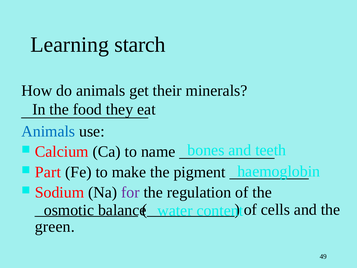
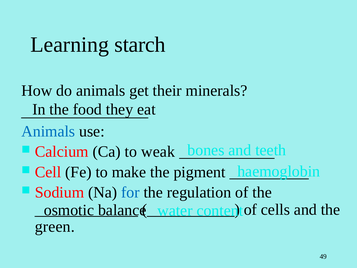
name: name -> weak (158, 152)
Part: Part -> Cell (48, 172)
for colour: purple -> blue (130, 192)
